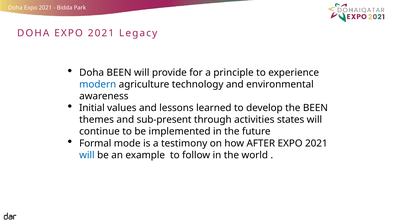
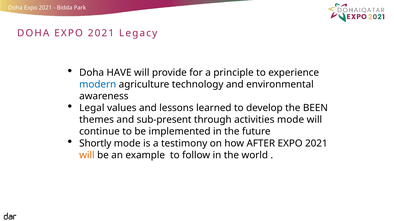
Doha BEEN: BEEN -> HAVE (119, 73)
Initial: Initial -> Legal (92, 108)
activities states: states -> mode (291, 120)
Formal: Formal -> Shortly (95, 144)
will colour: blue -> orange (87, 156)
